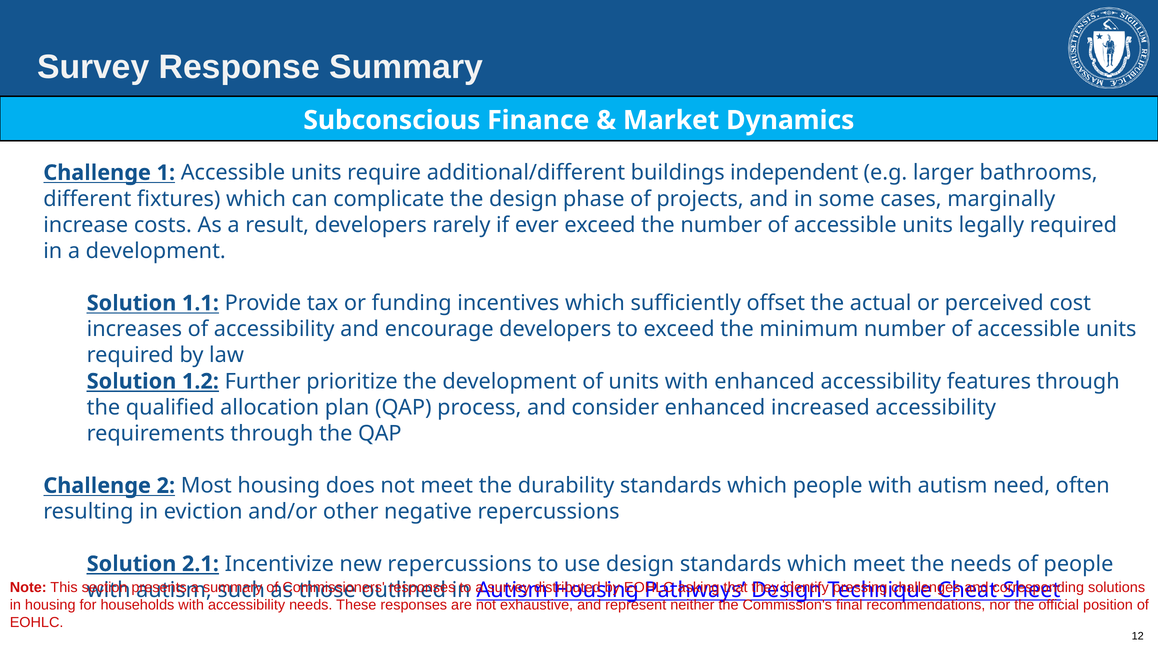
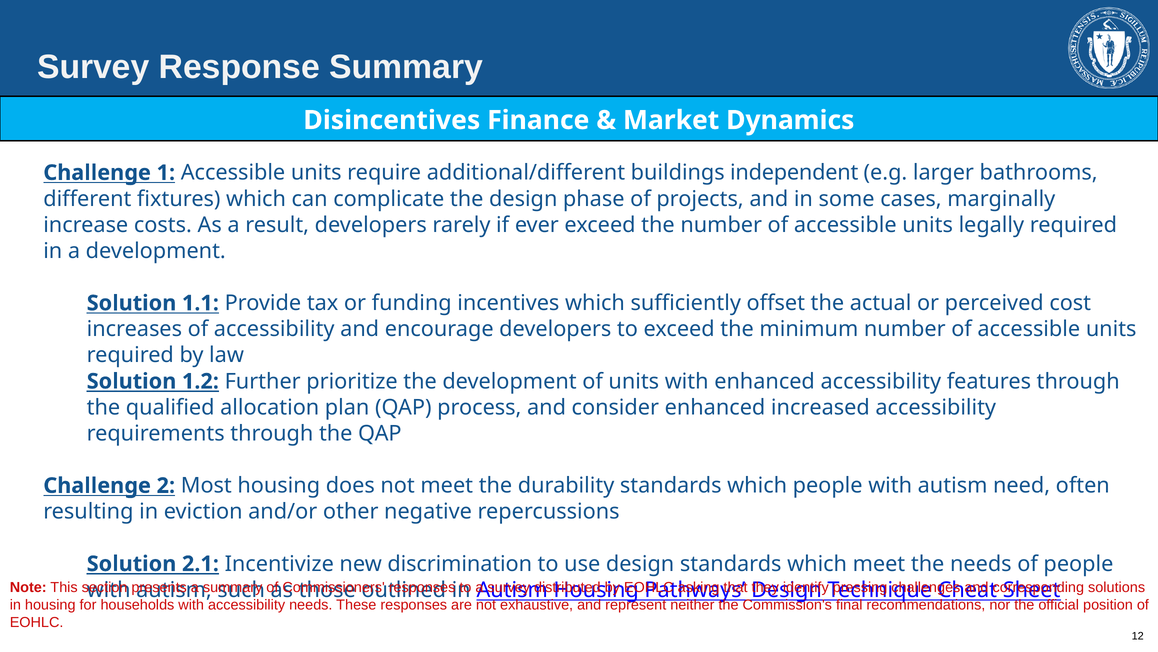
Subconscious: Subconscious -> Disincentives (392, 120)
new repercussions: repercussions -> discrimination (460, 563)
